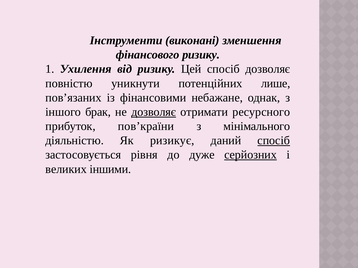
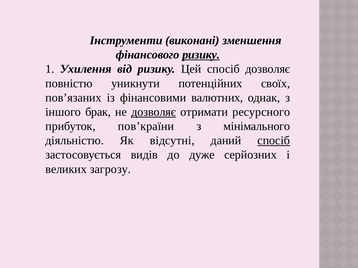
ризику underline: none -> present (201, 55)
лише: лише -> своїх (276, 83)
небажане: небажане -> валютних (217, 98)
ризикує: ризикує -> відсутні (172, 141)
рівня: рівня -> видів (144, 155)
серйозних underline: present -> none (251, 155)
іншими: іншими -> загрозу (110, 169)
